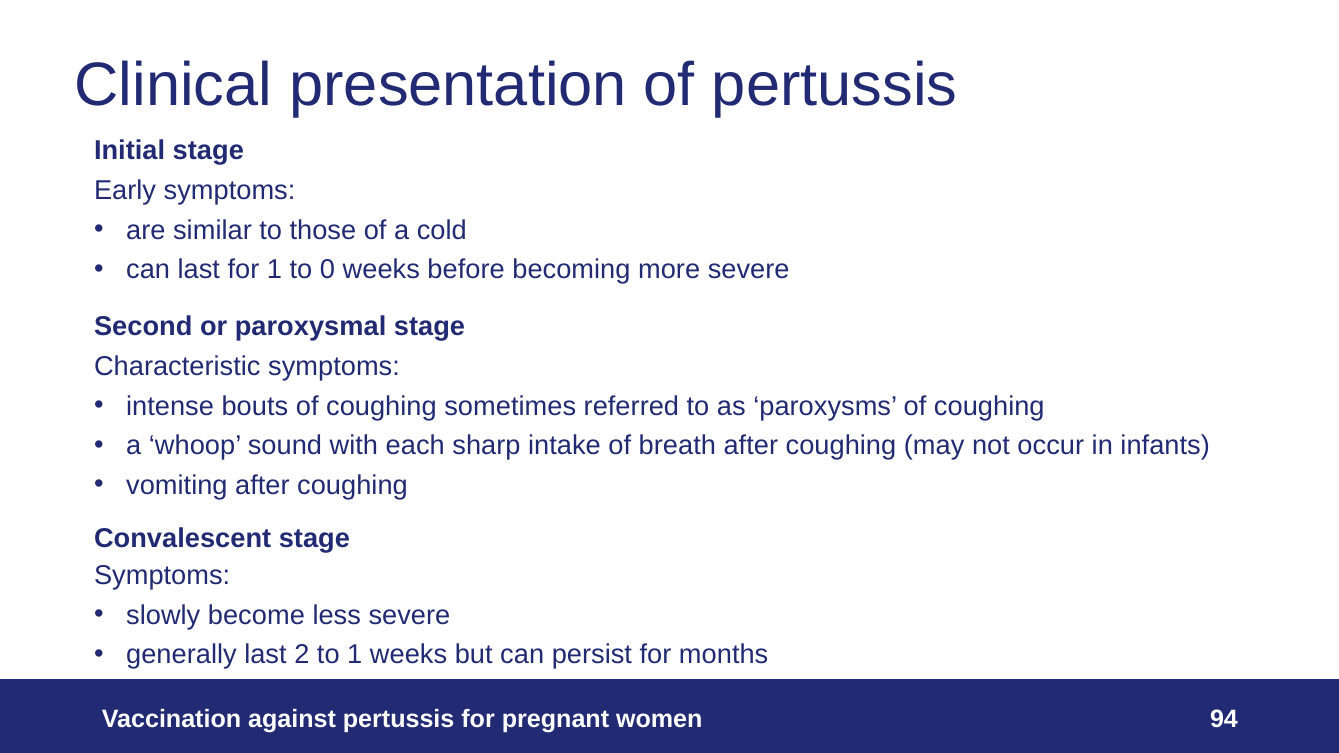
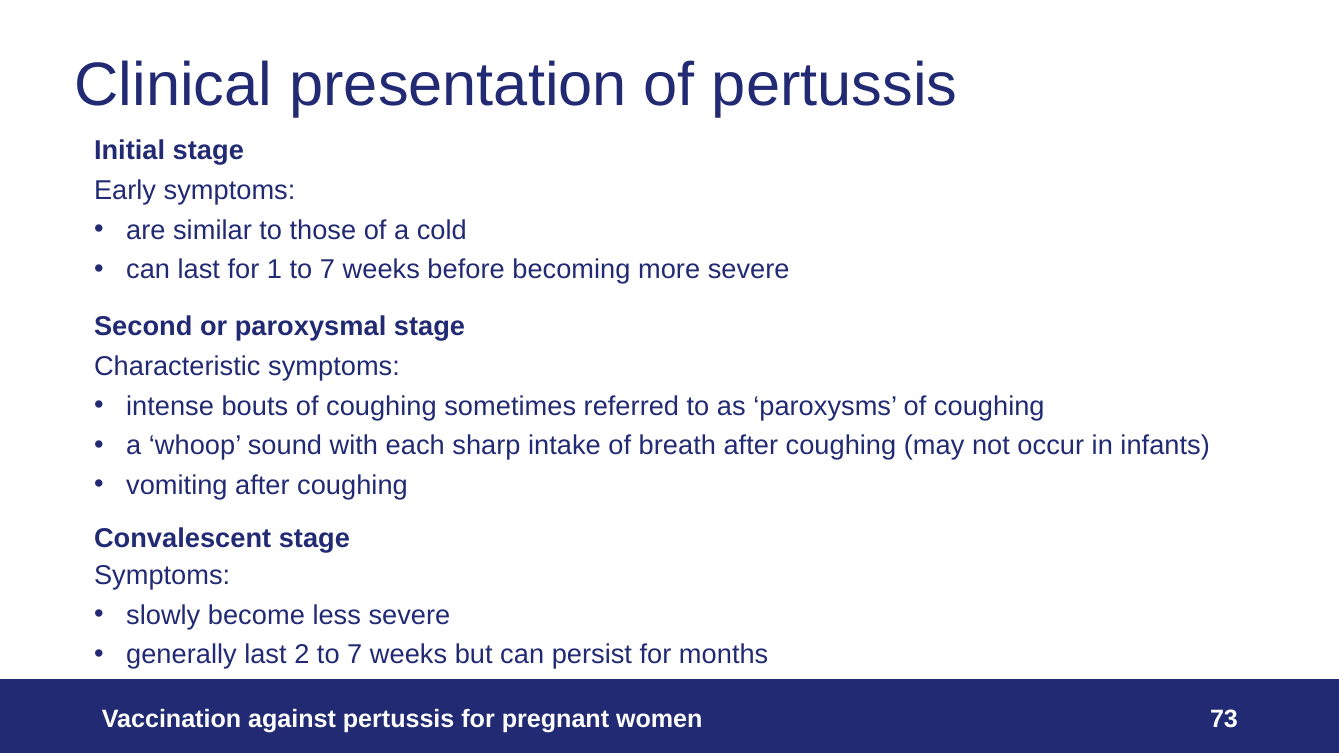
1 to 0: 0 -> 7 (328, 270)
2 to 1: 1 -> 7 (355, 655)
94: 94 -> 73 (1224, 720)
